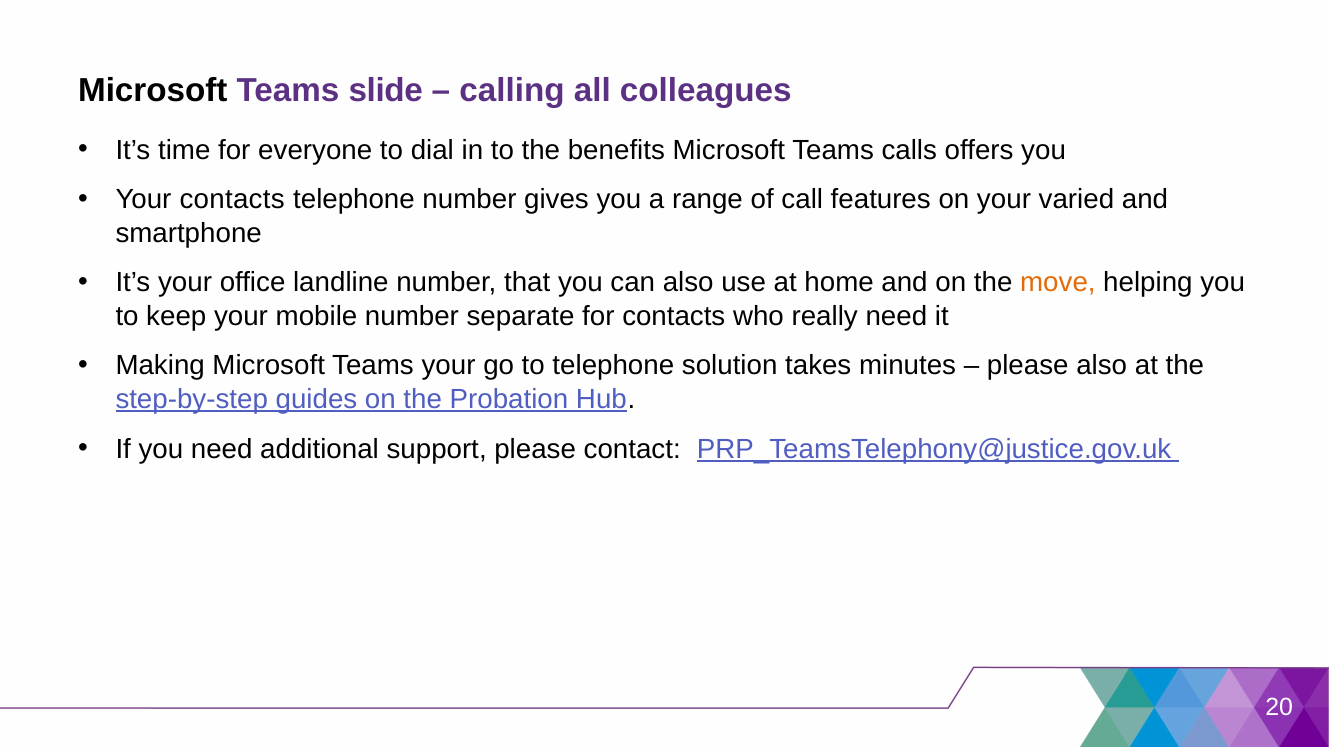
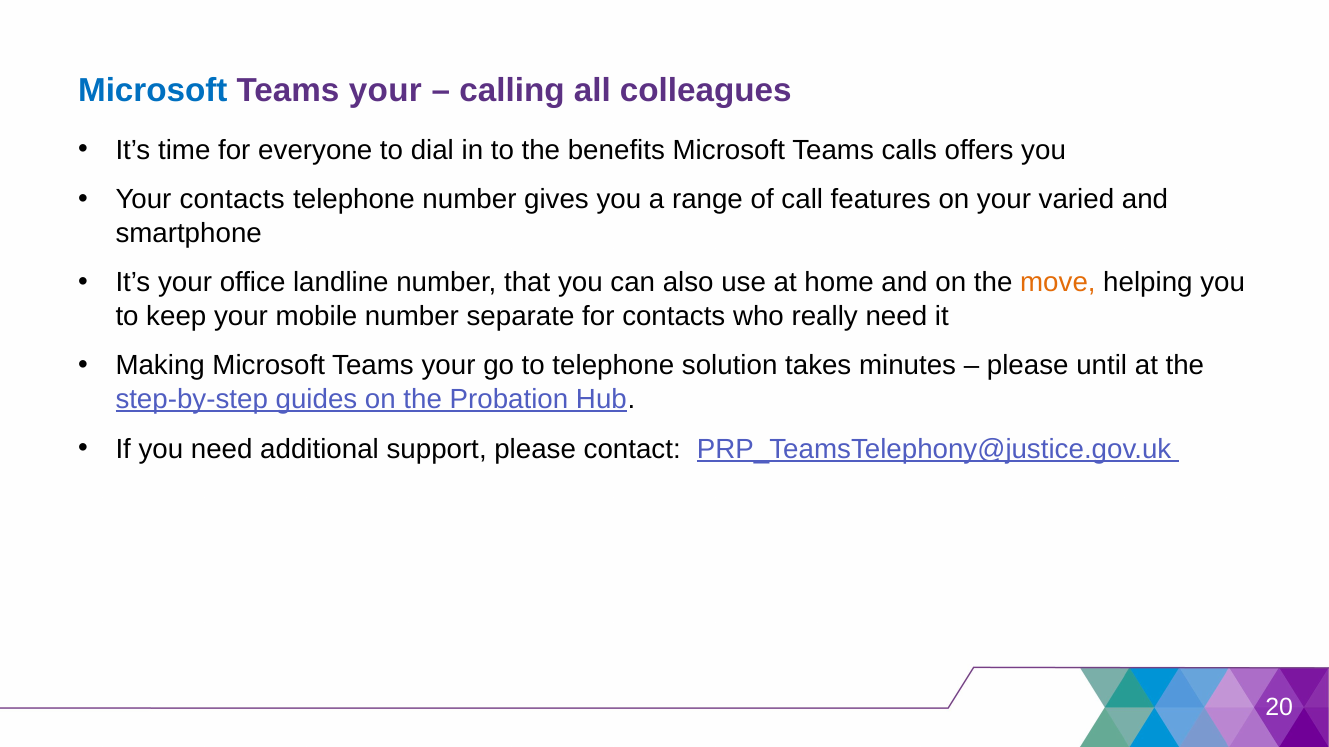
Microsoft colour: black -> blue (153, 90)
slide: slide -> your (385, 90)
please also: also -> until (1102, 366)
